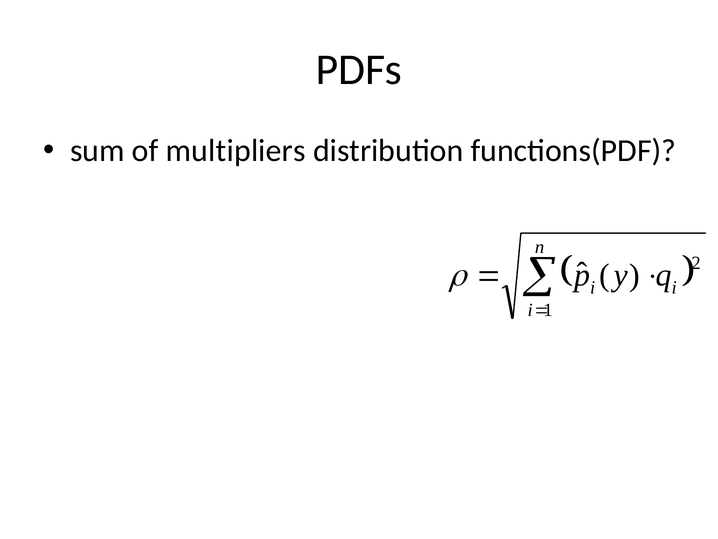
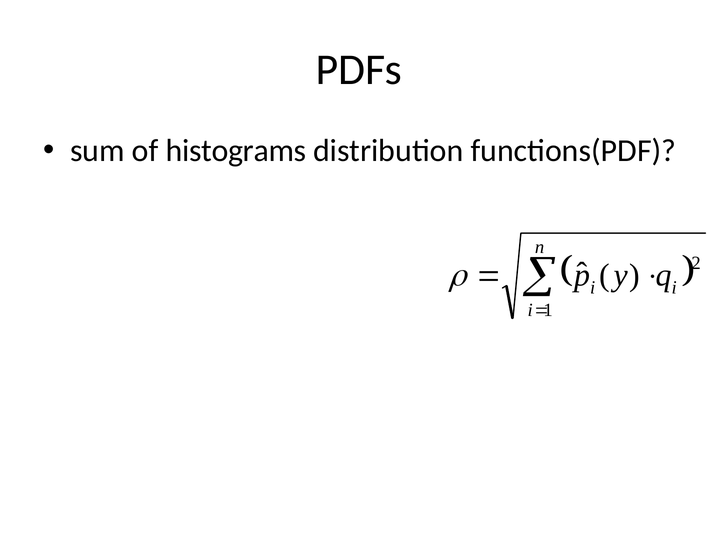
multipliers: multipliers -> histograms (236, 151)
